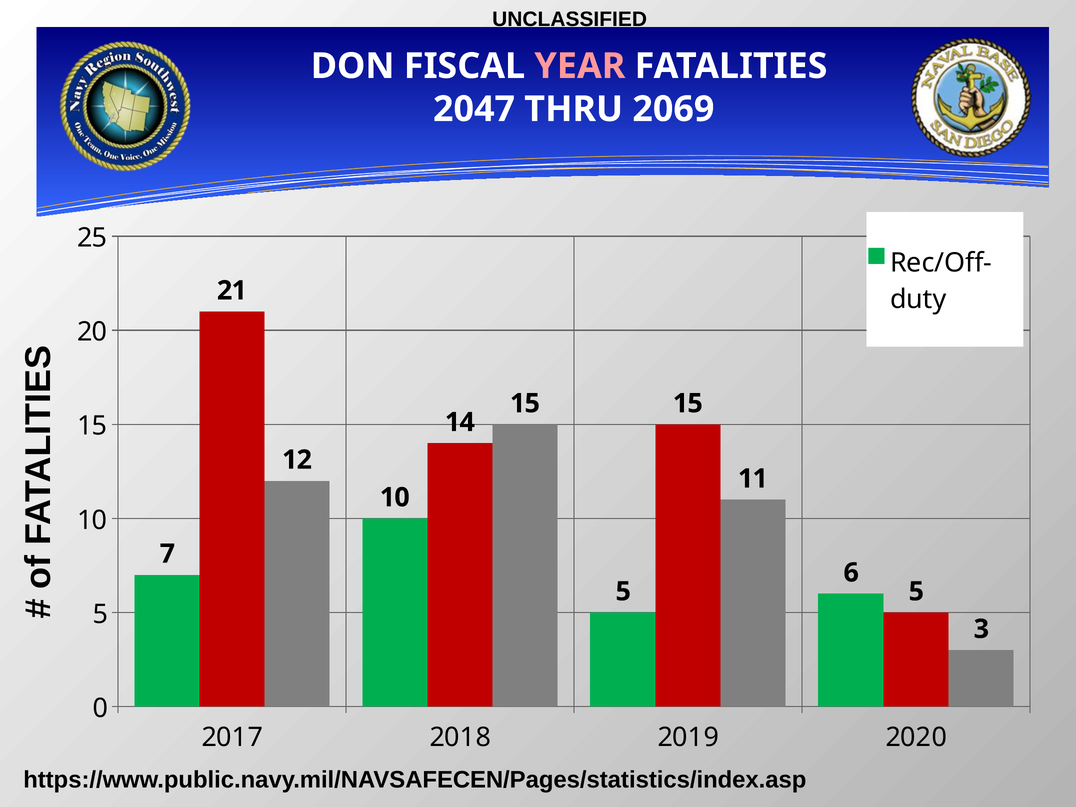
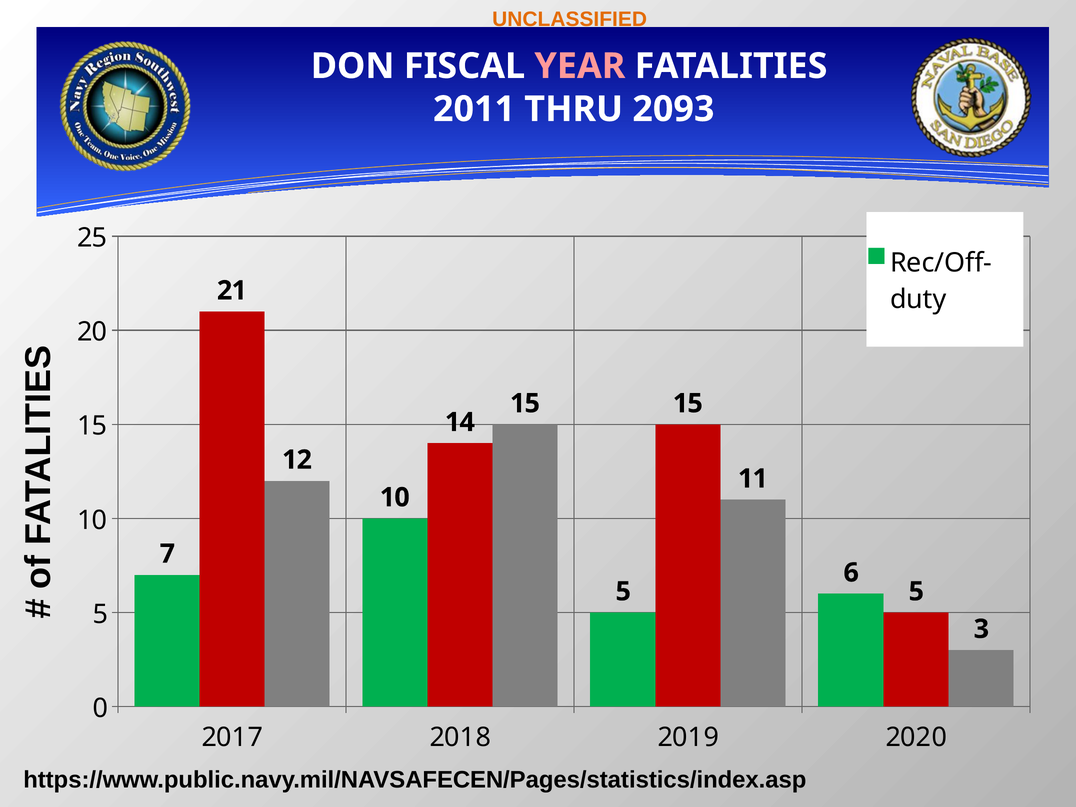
UNCLASSIFIED colour: black -> orange (570, 19)
2047: 2047 -> 2011 (474, 109)
2069: 2069 -> 2093 (673, 109)
